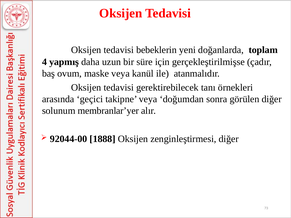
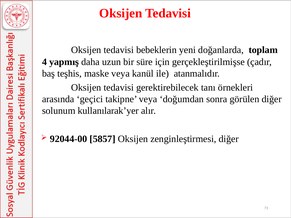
ovum: ovum -> teşhis (70, 74)
membranlar’yer: membranlar’yer -> kullanılarak’yer (108, 111)
1888: 1888 -> 5857 (103, 139)
